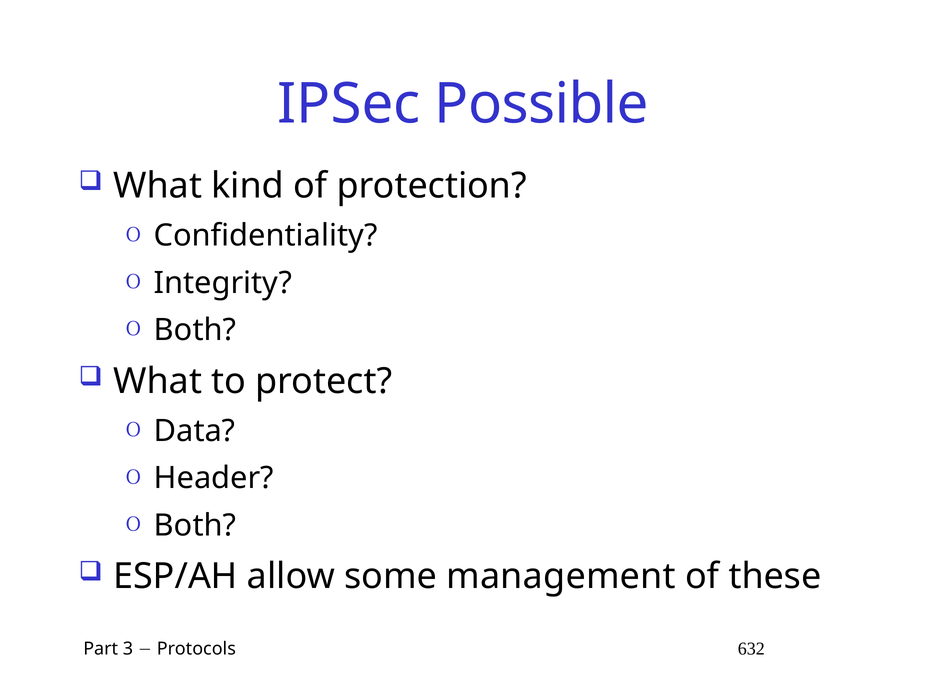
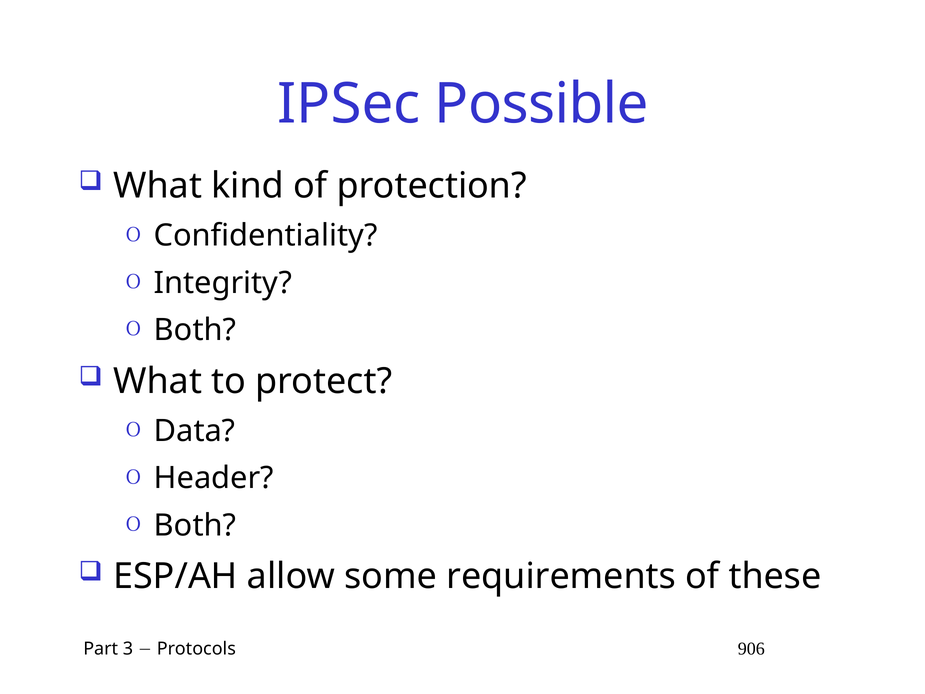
management: management -> requirements (561, 576)
632: 632 -> 906 (751, 649)
